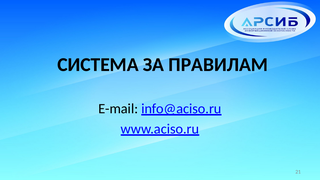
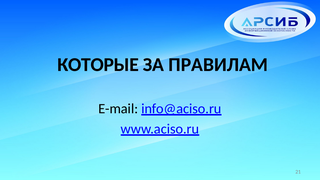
СИСТЕМА: СИСТЕМА -> КОТОРЫЕ (98, 65)
